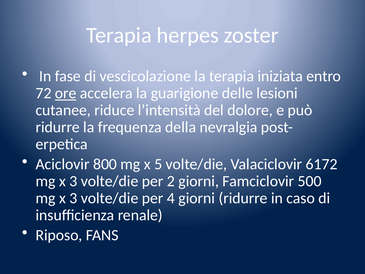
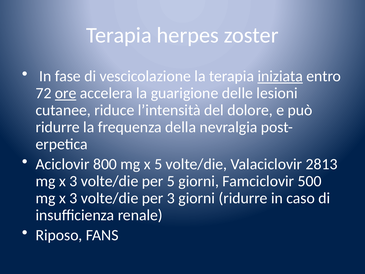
iniziata underline: none -> present (280, 76)
6172: 6172 -> 2813 (322, 164)
per 2: 2 -> 5 (171, 181)
per 4: 4 -> 3 (171, 198)
